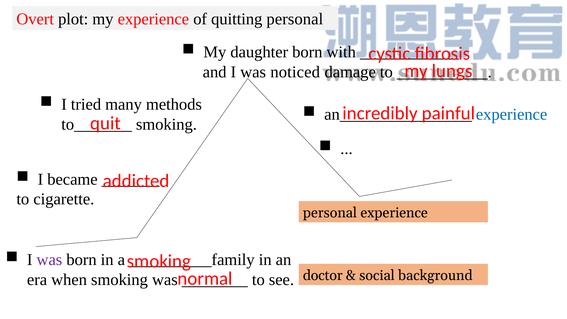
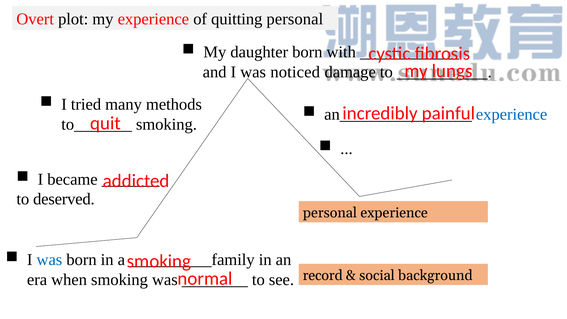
cigarette: cigarette -> deserved (64, 199)
was colour: purple -> blue (49, 260)
doctor: doctor -> record (323, 275)
